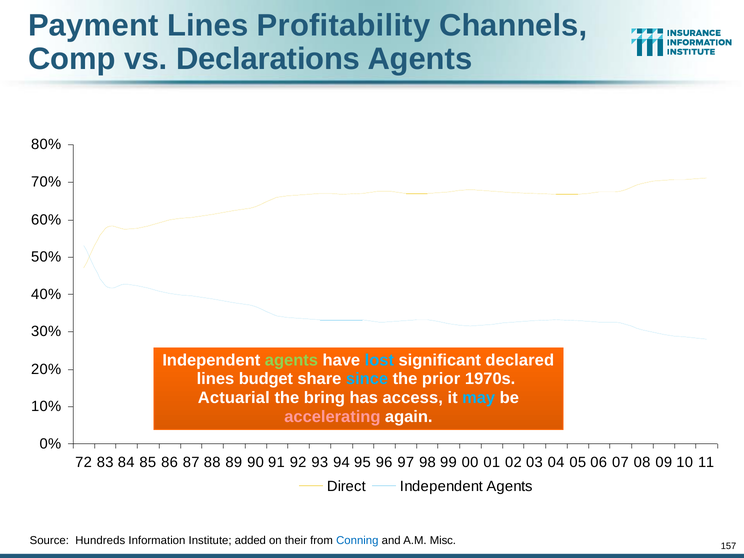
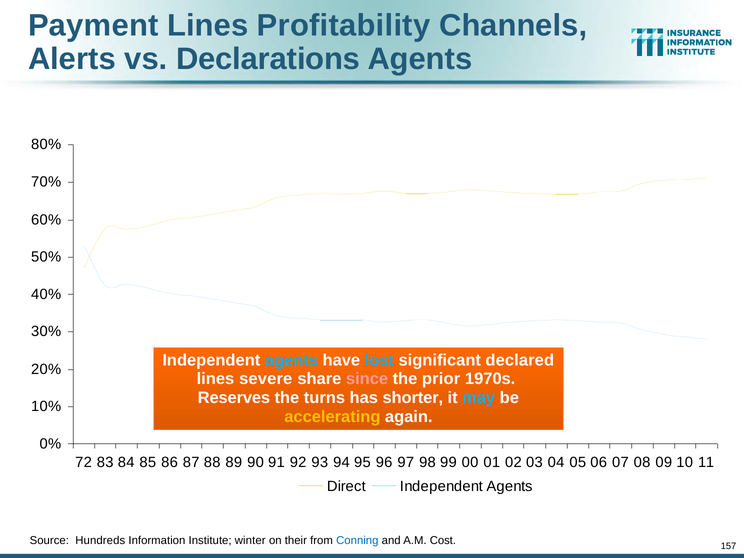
Comp: Comp -> Alerts (72, 59)
agents colour: light green -> light blue (291, 360)
budget: budget -> severe (266, 379)
since colour: light blue -> pink (367, 379)
Actuarial: Actuarial -> Reserves (234, 398)
bring: bring -> turns (324, 398)
access: access -> shorter (413, 398)
accelerating colour: pink -> yellow (332, 417)
added: added -> winter (250, 541)
Misc: Misc -> Cost (443, 541)
